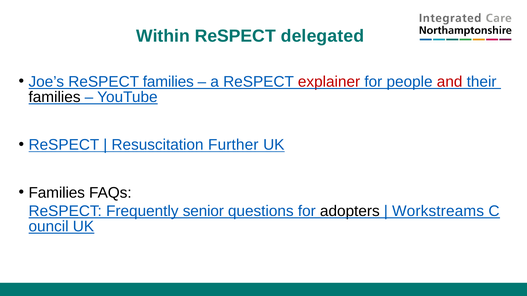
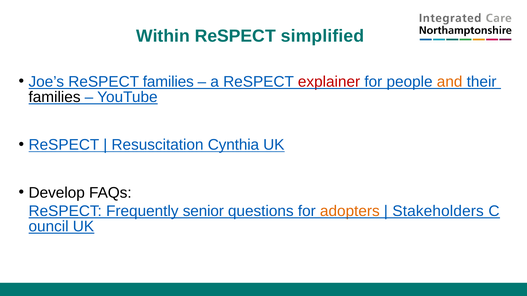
delegated: delegated -> simplified (323, 36)
and colour: red -> orange (450, 82)
Further: Further -> Cynthia (233, 145)
Families: Families -> Develop (57, 193)
adopters colour: black -> orange (350, 211)
Workstreams: Workstreams -> Stakeholders (438, 211)
